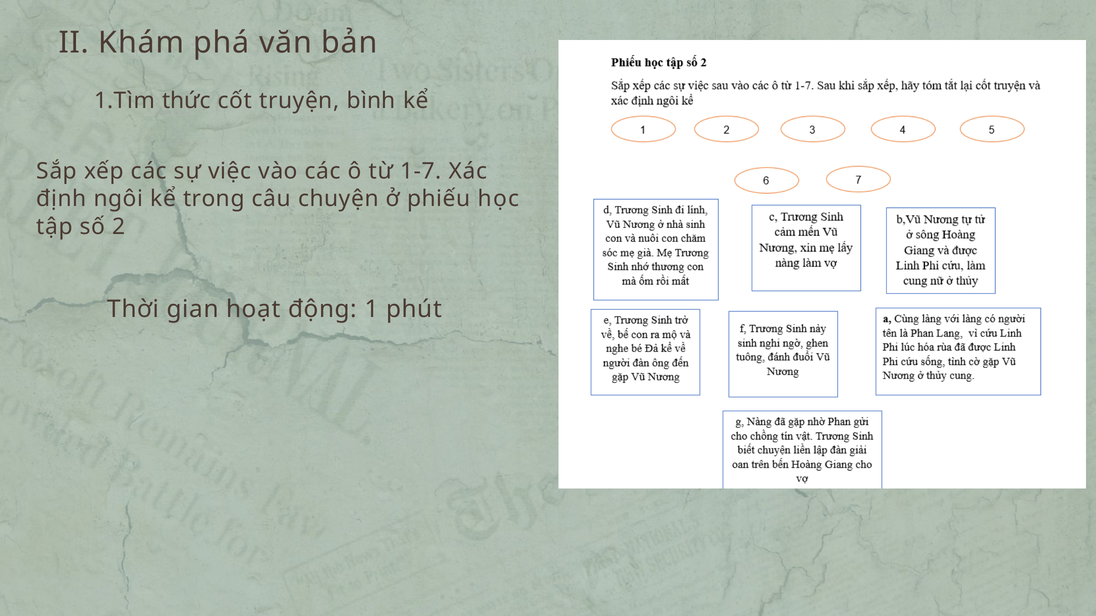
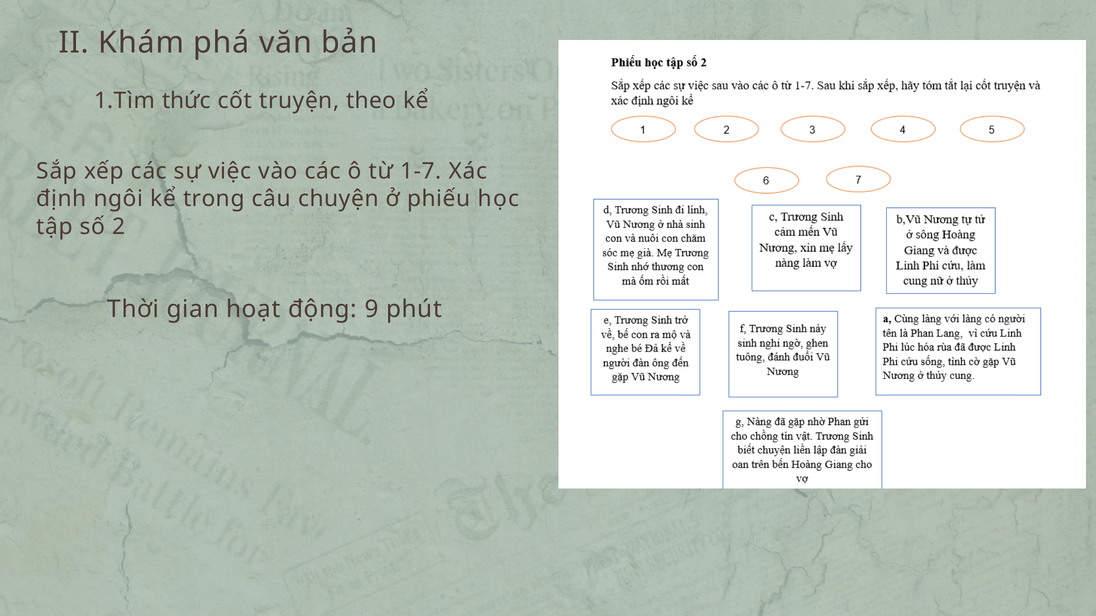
bình: bình -> theo (371, 101)
1: 1 -> 9 (372, 309)
